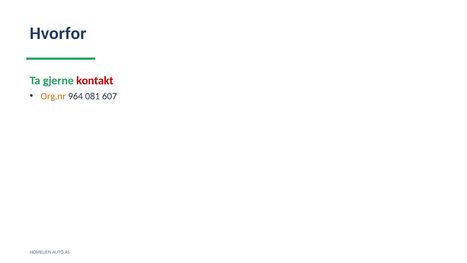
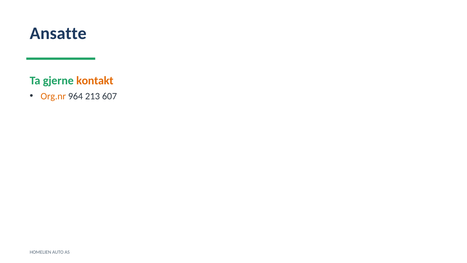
Hvorfor: Hvorfor -> Ansatte (58, 33)
kontakt colour: red -> orange (95, 80)
081: 081 -> 213 (93, 96)
